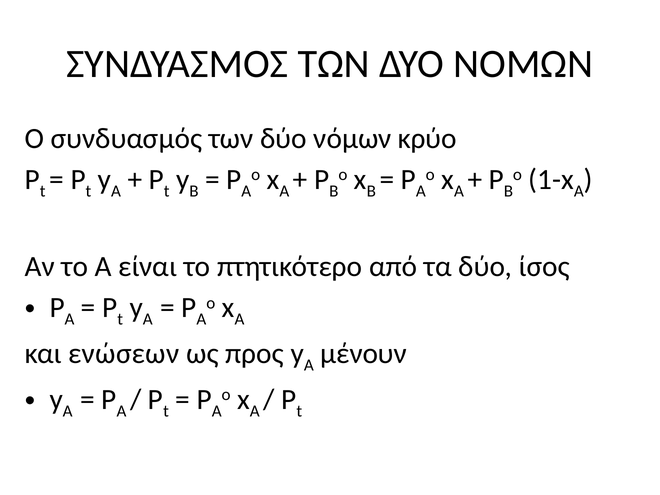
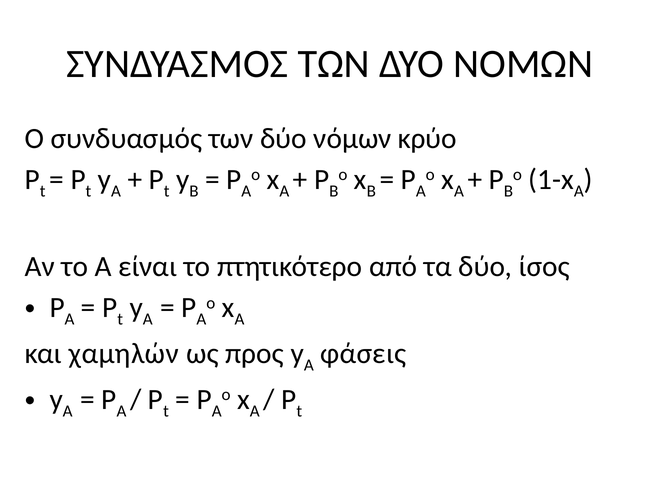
ενώσεων: ενώσεων -> χαμηλών (124, 354)
μένουν: μένουν -> φάσεις (363, 354)
